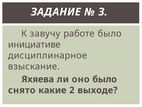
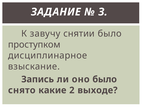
работе: работе -> снятии (79, 33)
инициативе: инициативе -> проступком (34, 44)
Яхяева: Яхяева -> Запись (38, 79)
